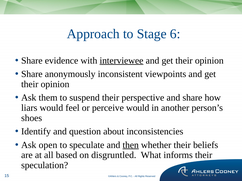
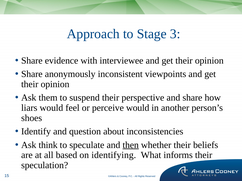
6: 6 -> 3 (175, 34)
interviewee underline: present -> none (121, 61)
open: open -> think (48, 145)
disgruntled: disgruntled -> identifying (114, 155)
